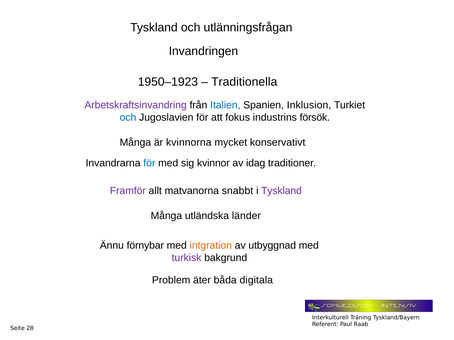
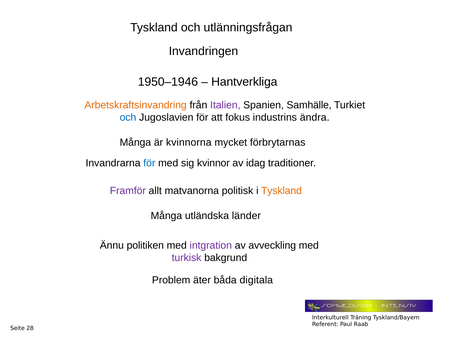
1950–1923: 1950–1923 -> 1950–1946 (168, 82)
Traditionella: Traditionella -> Hantverkliga (244, 82)
Arbetskraftsinvandring colour: purple -> orange (136, 105)
Italien colour: blue -> purple (225, 105)
Inklusion: Inklusion -> Samhälle (309, 105)
försök: försök -> ändra (315, 118)
konservativt: konservativt -> förbrytarnas (278, 143)
snabbt: snabbt -> politisk (238, 191)
Tyskland colour: purple -> orange (281, 191)
förnybar: förnybar -> politiken (145, 246)
intgration colour: orange -> purple (211, 246)
utbyggnad: utbyggnad -> avveckling (272, 246)
